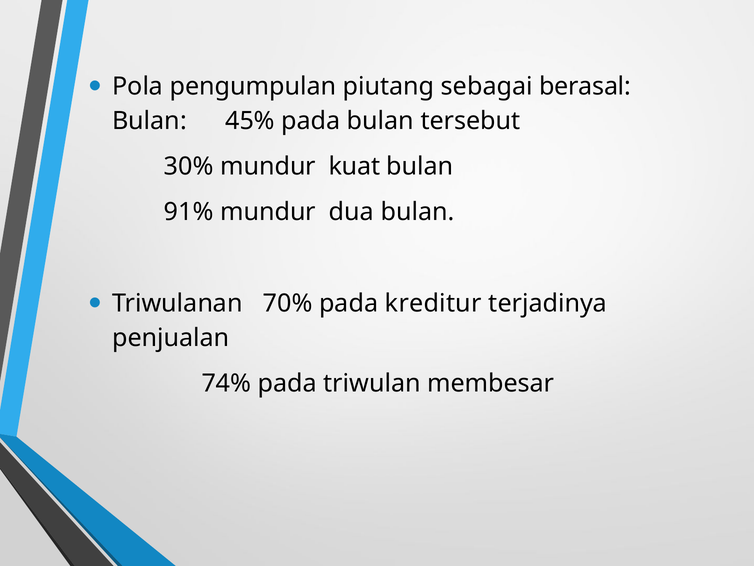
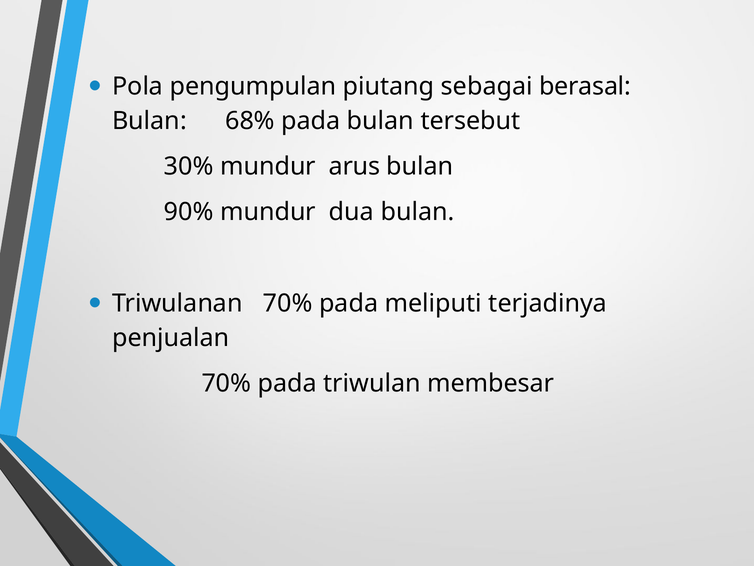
45%: 45% -> 68% (250, 121)
kuat: kuat -> arus (354, 166)
91%: 91% -> 90% (189, 212)
kreditur: kreditur -> meliputi (433, 303)
74%: 74% -> 70% (226, 383)
